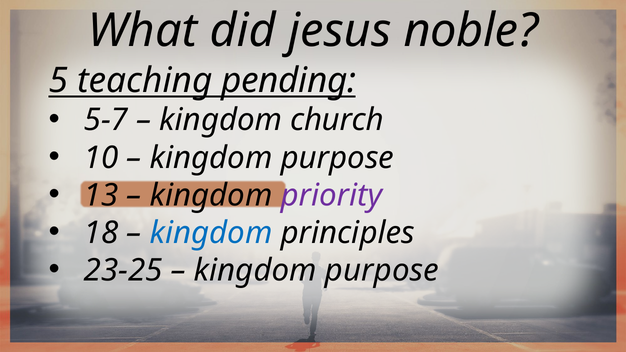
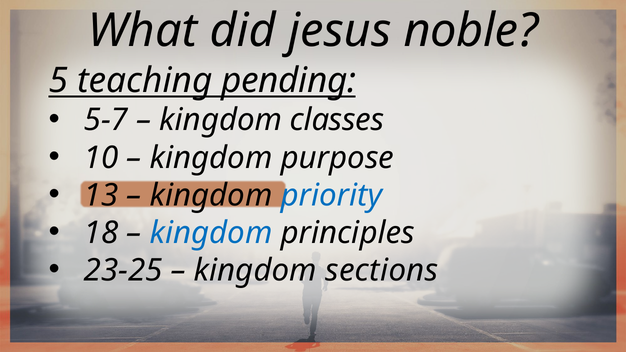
church: church -> classes (337, 120)
priority colour: purple -> blue (331, 195)
purpose: purpose -> sections (382, 270)
